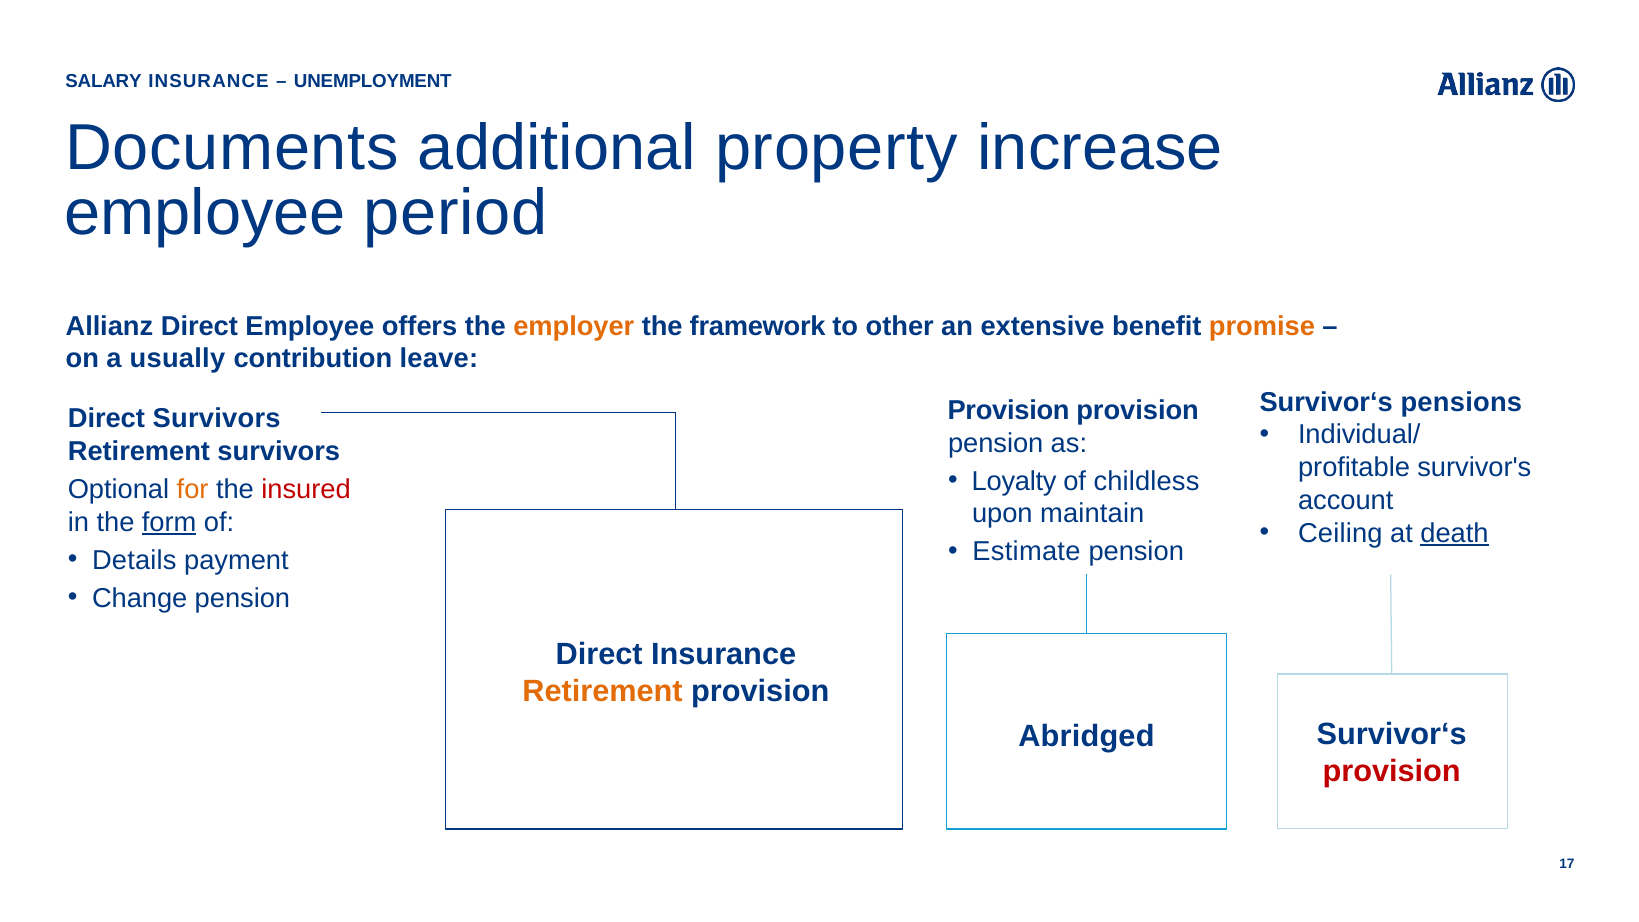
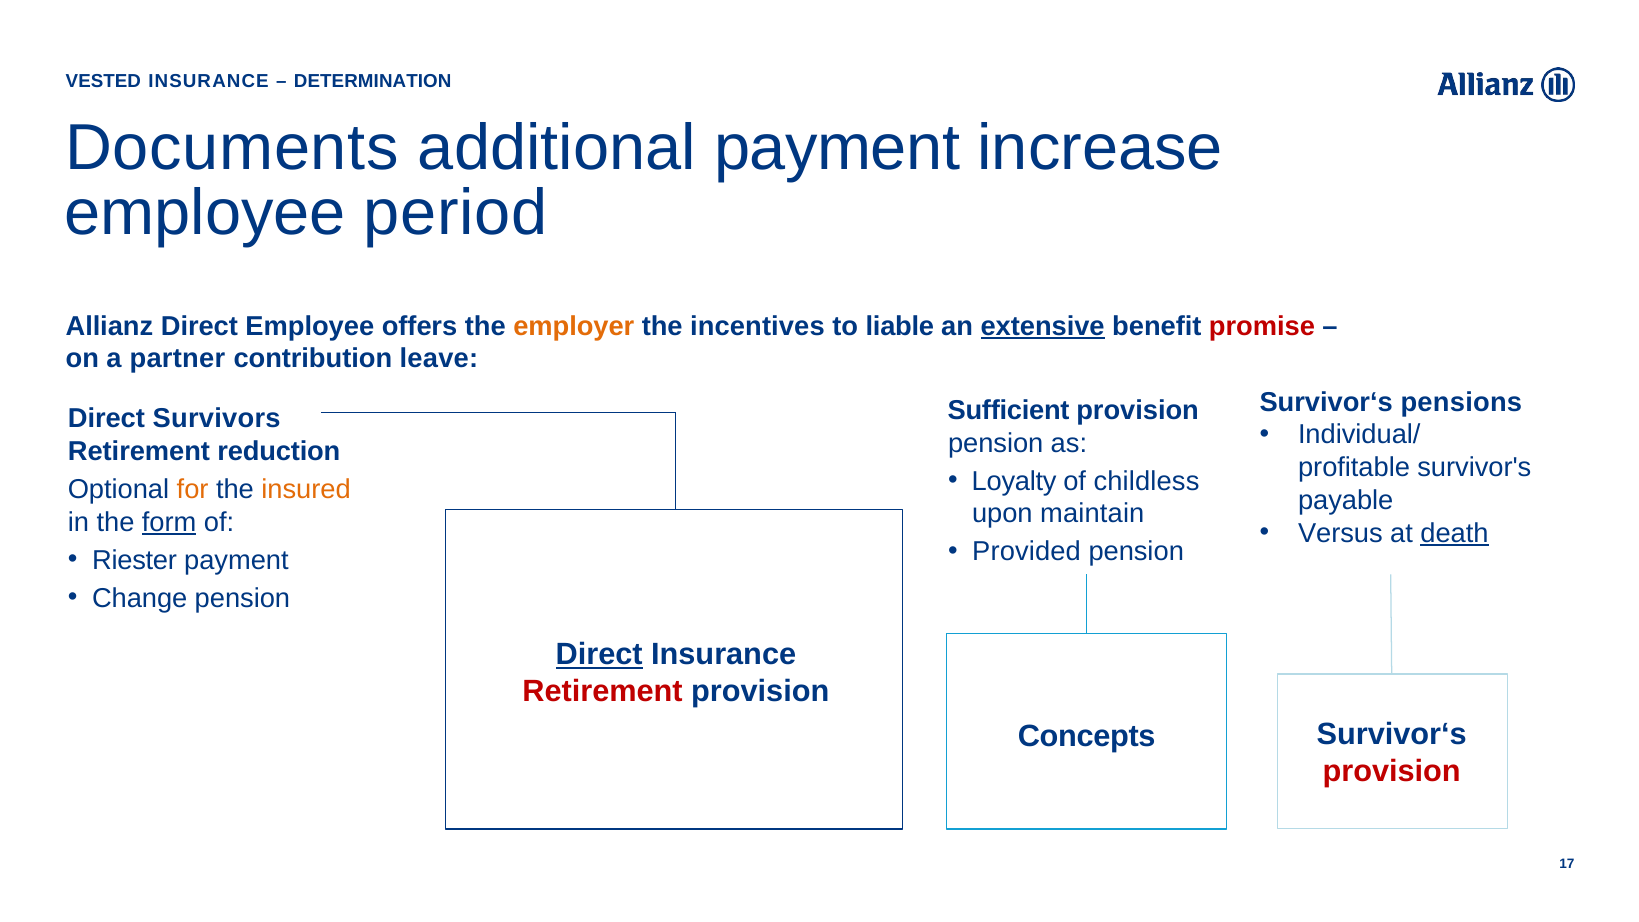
SALARY: SALARY -> VESTED (103, 81)
UNEMPLOYMENT: UNEMPLOYMENT -> DETERMINATION (373, 81)
additional property: property -> payment (837, 148)
framework: framework -> incentives (757, 326)
other: other -> liable (900, 326)
extensive underline: none -> present (1043, 326)
promise colour: orange -> red (1262, 326)
usually: usually -> partner (177, 359)
Provision: Provision -> Sufficient (1009, 410)
Retirement survivors: survivors -> reduction (279, 452)
insured colour: red -> orange (306, 490)
account: account -> payable (1346, 500)
Ceiling: Ceiling -> Versus (1340, 533)
Estimate: Estimate -> Provided (1027, 552)
Details: Details -> Riester (135, 560)
Direct underline: none -> present (599, 654)
Retirement colour: orange -> red (603, 691)
Abridged: Abridged -> Concepts (1087, 736)
